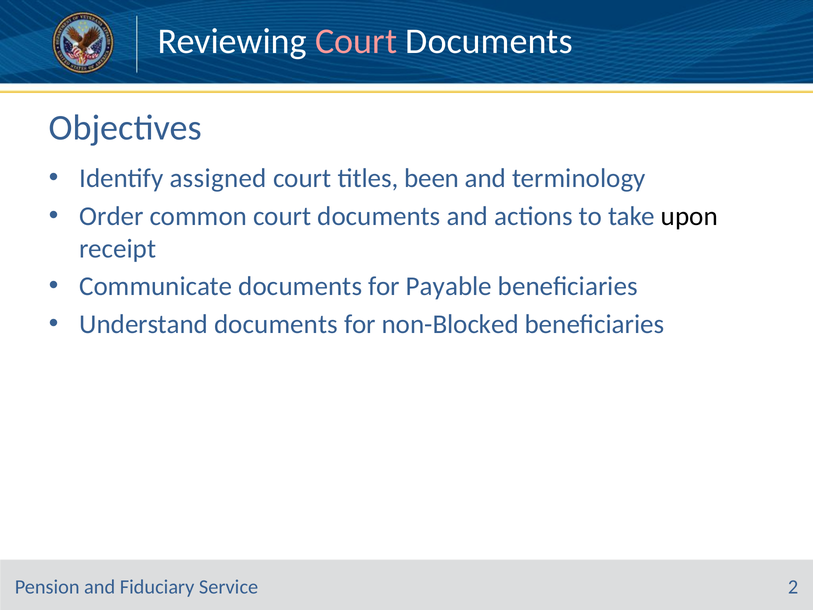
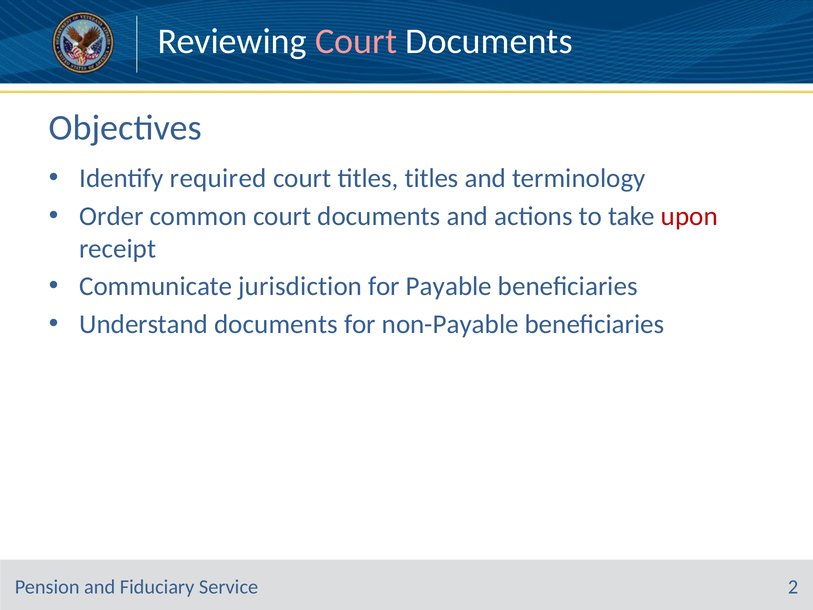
assigned: assigned -> required (218, 178)
titles been: been -> titles (432, 178)
upon colour: black -> red (689, 216)
Communicate documents: documents -> jurisdiction (300, 286)
non-Blocked: non-Blocked -> non-Payable (450, 324)
